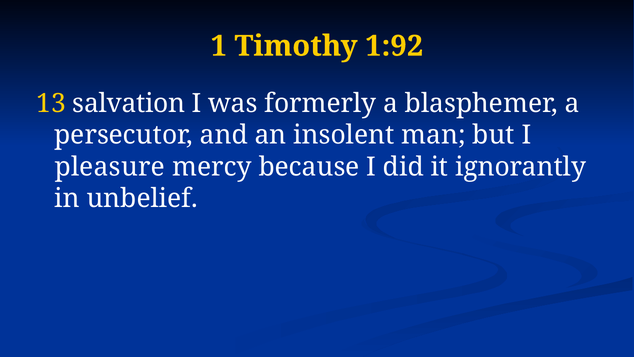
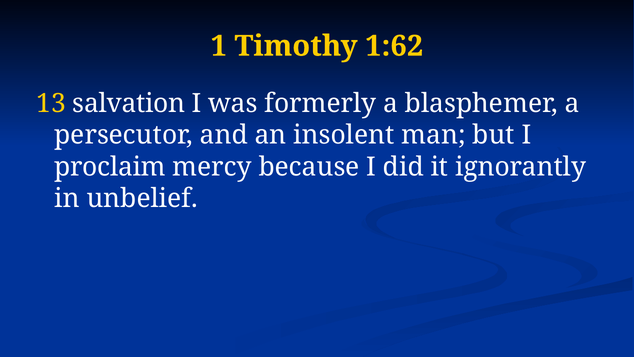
1:92: 1:92 -> 1:62 (394, 46)
pleasure: pleasure -> proclaim (110, 167)
